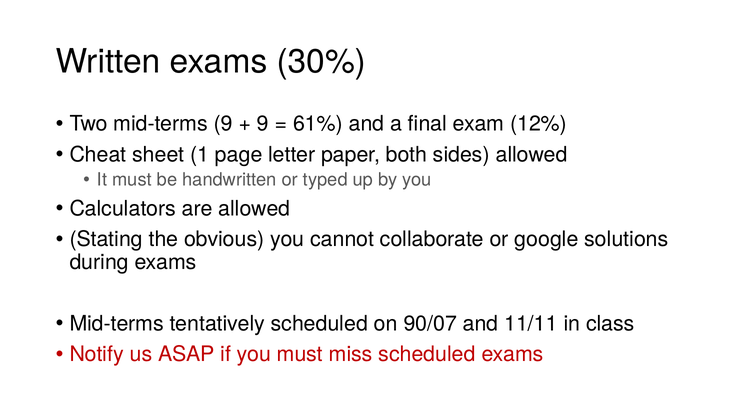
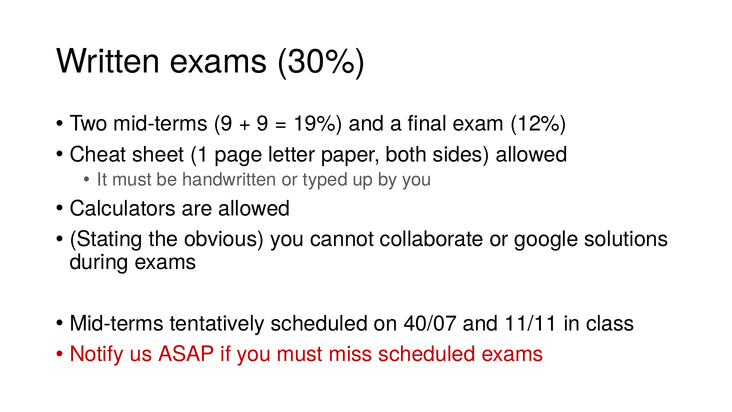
61%: 61% -> 19% (318, 124)
90/07: 90/07 -> 40/07 (430, 324)
